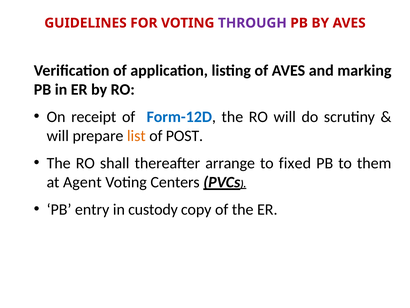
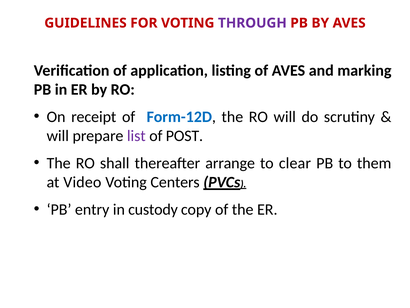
list colour: orange -> purple (136, 136)
fixed: fixed -> clear (295, 163)
Agent: Agent -> Video (82, 182)
